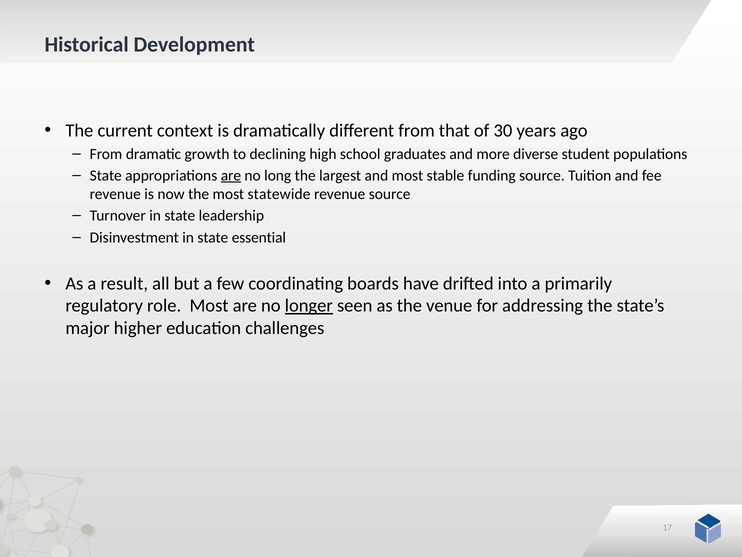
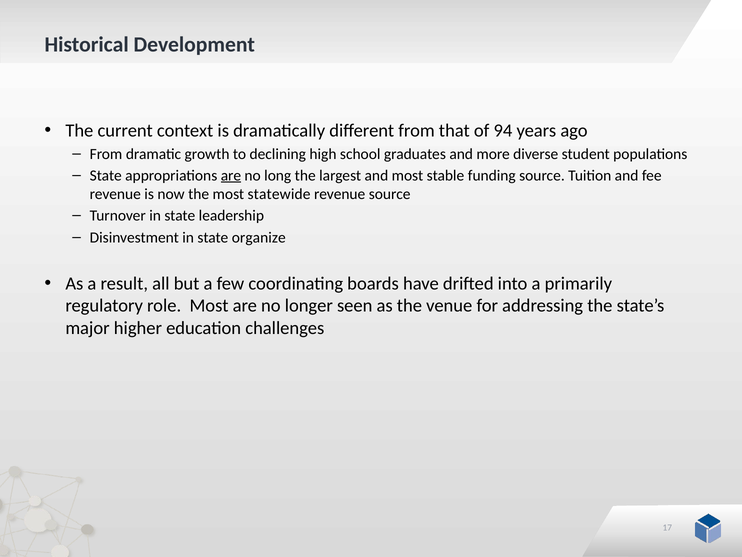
30: 30 -> 94 (503, 130)
essential: essential -> organize (259, 237)
longer underline: present -> none (309, 305)
